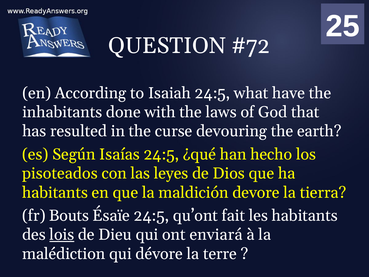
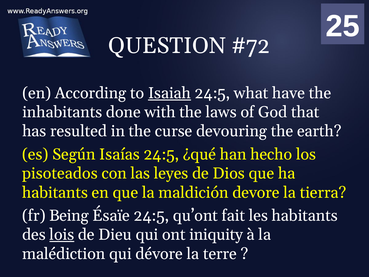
Isaiah underline: none -> present (169, 93)
Bouts: Bouts -> Being (69, 215)
enviará: enviará -> iniquity (216, 234)
